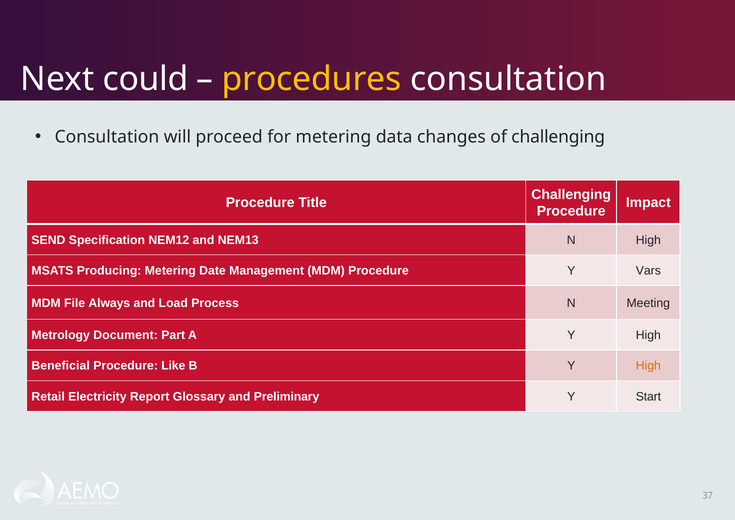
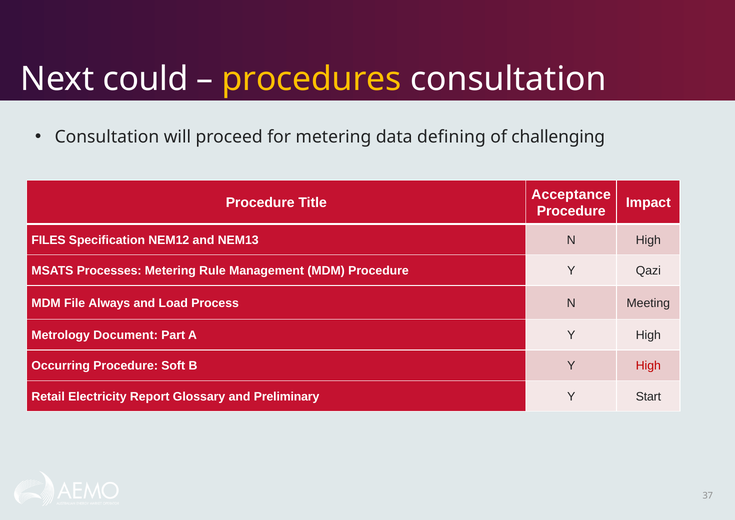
changes: changes -> defining (451, 137)
Challenging: Challenging -> Acceptance (571, 194)
SEND: SEND -> FILES (48, 240)
Producing: Producing -> Processes (109, 271)
Date: Date -> Rule (213, 271)
Vars: Vars -> Qazi (648, 271)
Beneficial: Beneficial -> Occurring (61, 366)
Like: Like -> Soft (173, 366)
High colour: orange -> red (648, 366)
